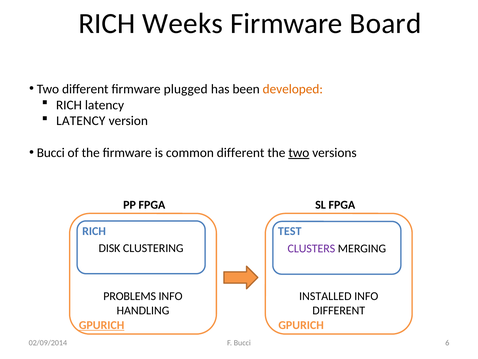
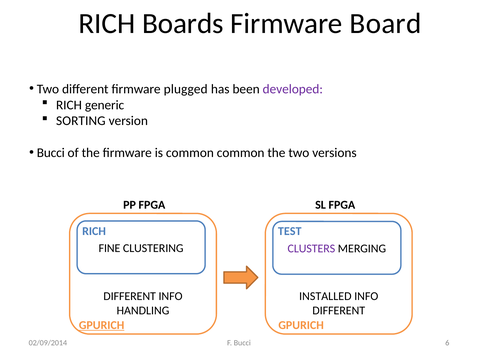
Weeks: Weeks -> Boards (183, 23)
developed colour: orange -> purple (293, 89)
RICH latency: latency -> generic (105, 105)
LATENCY: LATENCY -> SORTING (81, 121)
common different: different -> common (241, 153)
two underline: present -> none (299, 153)
DISK: DISK -> FINE (109, 248)
PROBLEMS: PROBLEMS -> DIFFERENT (130, 296)
